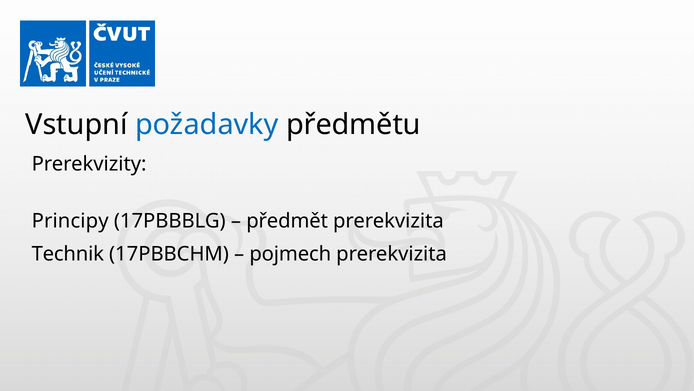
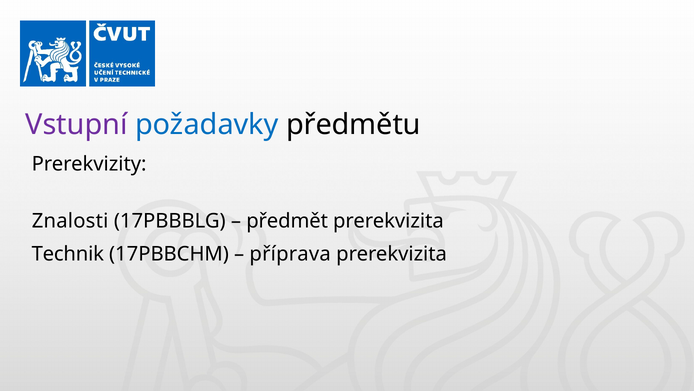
Vstupní colour: black -> purple (77, 125)
Principy: Principy -> Znalosti (70, 221)
pojmech: pojmech -> příprava (290, 254)
